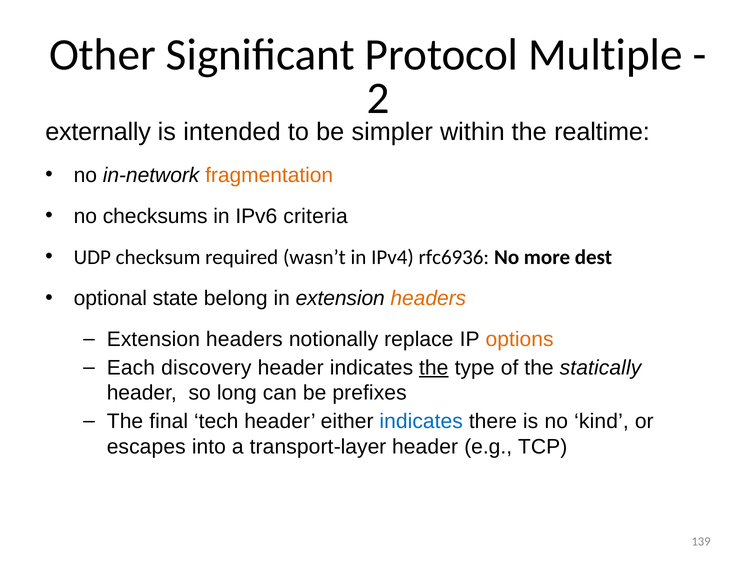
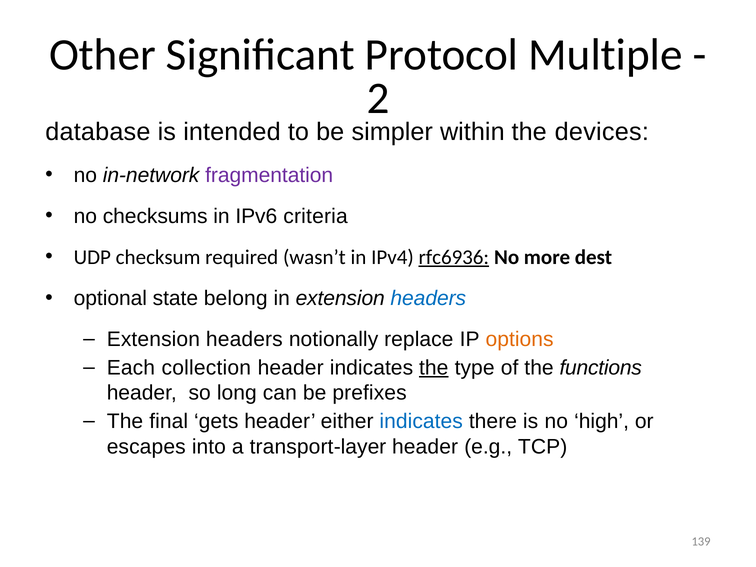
externally: externally -> database (98, 132)
realtime: realtime -> devices (602, 132)
fragmentation colour: orange -> purple (269, 175)
rfc6936 underline: none -> present (454, 257)
headers colour: orange -> blue (428, 298)
discovery: discovery -> collection (206, 368)
statically: statically -> functions (601, 368)
tech: tech -> gets (216, 422)
kind: kind -> high (602, 422)
